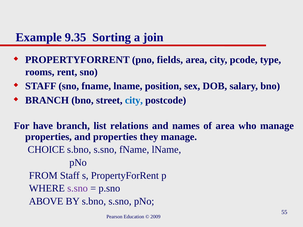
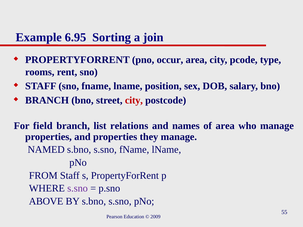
9.35: 9.35 -> 6.95 (75, 37)
fields: fields -> occur (170, 60)
city colour: blue -> red (134, 100)
have: have -> field (43, 126)
CHOICE: CHOICE -> NAMED (46, 150)
